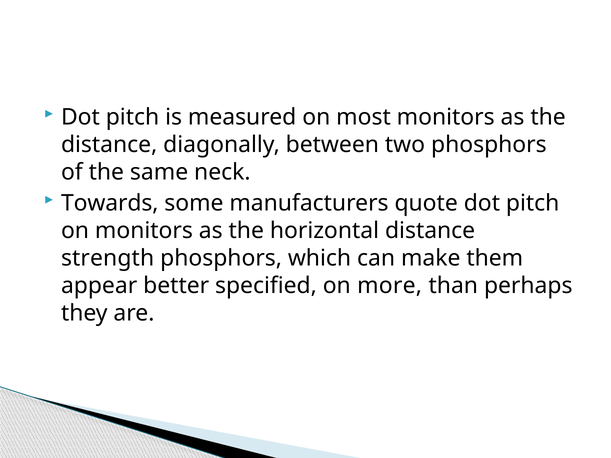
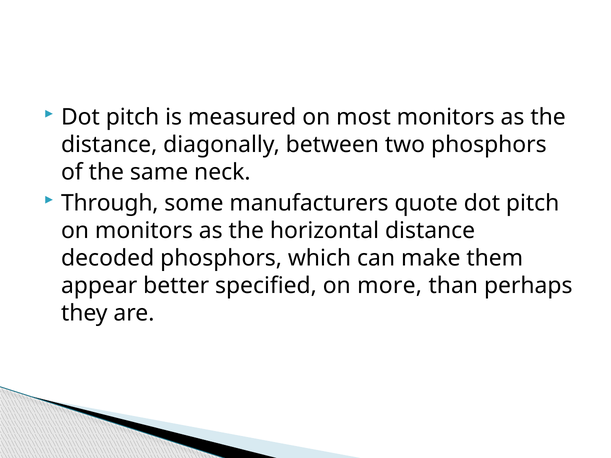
Towards: Towards -> Through (110, 203)
strength: strength -> decoded (108, 258)
